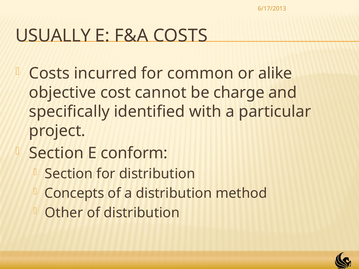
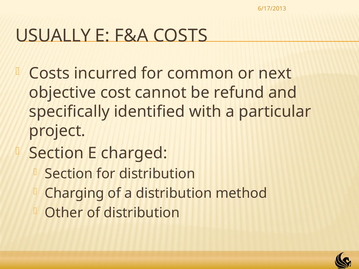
alike: alike -> next (275, 73)
charge: charge -> refund (239, 93)
conform: conform -> charged (134, 153)
Concepts: Concepts -> Charging (74, 193)
